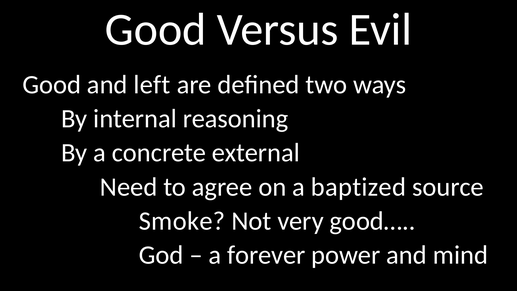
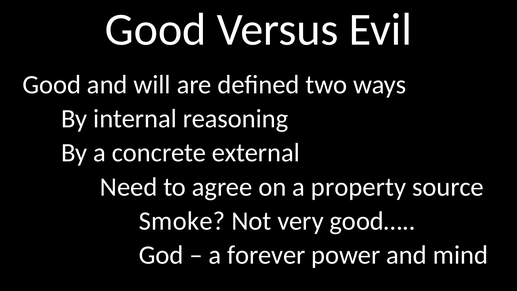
left: left -> will (152, 85)
baptized: baptized -> property (359, 187)
